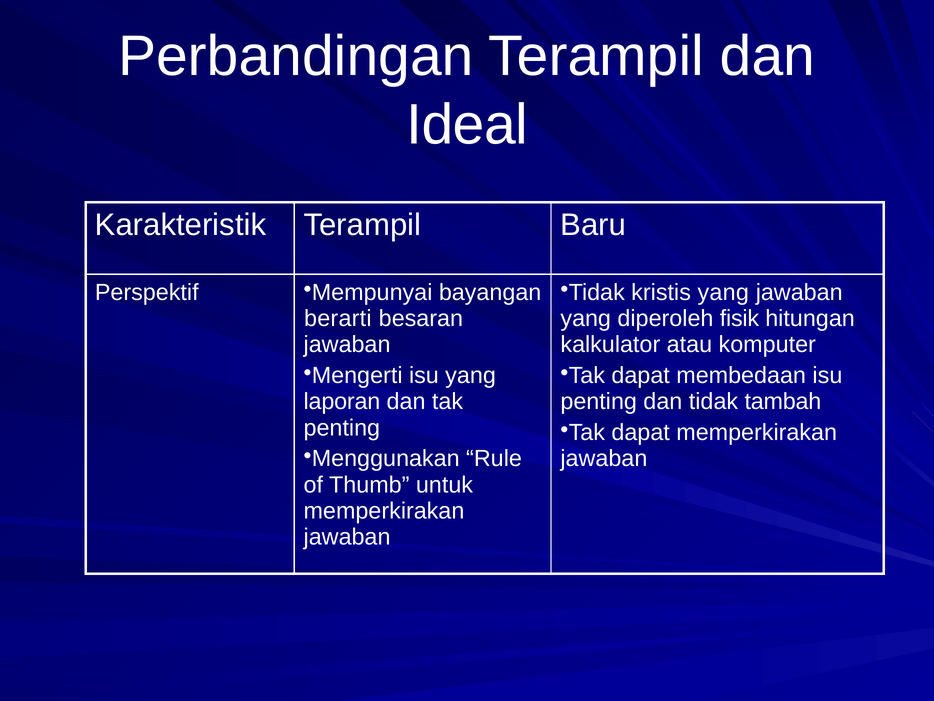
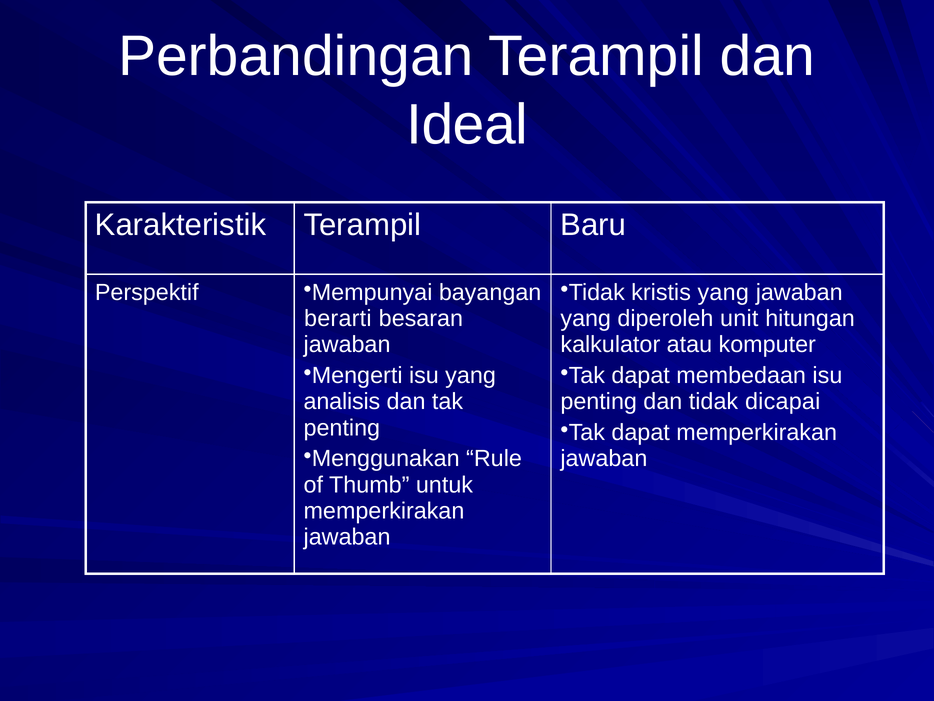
fisik: fisik -> unit (739, 318)
laporan: laporan -> analisis (342, 401)
tambah: tambah -> dicapai (783, 401)
